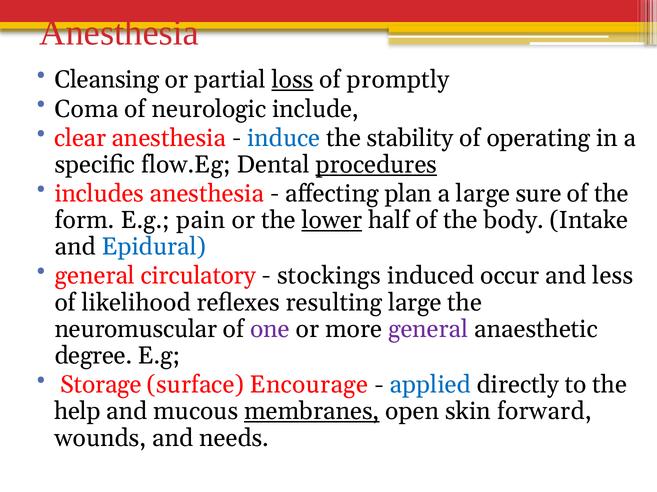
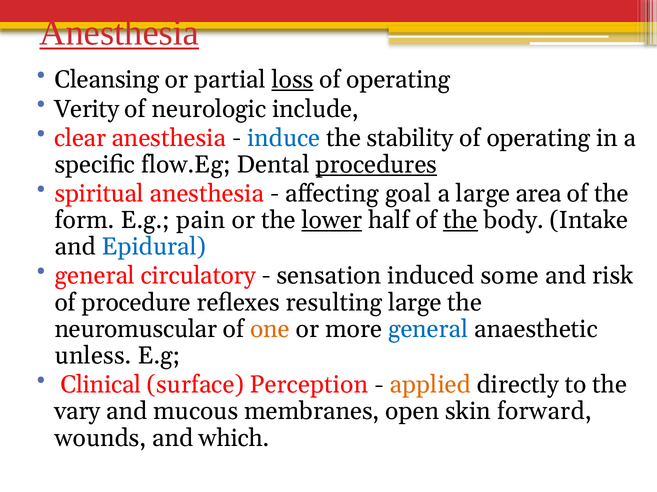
Anesthesia underline: none -> present (119, 33)
promptly: promptly -> operating (398, 80)
Coma: Coma -> Verity (87, 109)
includes: includes -> spiritual (99, 194)
plan: plan -> goal (408, 194)
sure: sure -> area (539, 194)
the underline: none -> present (460, 221)
stockings: stockings -> sensation (329, 276)
occur: occur -> some (510, 276)
less: less -> risk (613, 276)
likelihood: likelihood -> procedure (136, 303)
one colour: purple -> orange (270, 330)
general colour: purple -> blue (428, 330)
degree: degree -> unless (93, 356)
Storage: Storage -> Clinical (101, 385)
Encourage: Encourage -> Perception (309, 385)
applied colour: blue -> orange (430, 385)
help: help -> vary (78, 412)
membranes underline: present -> none (312, 412)
needs: needs -> which (234, 439)
